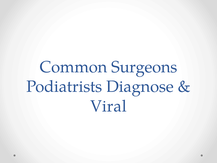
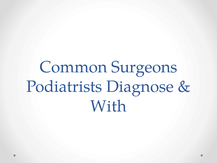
Viral: Viral -> With (108, 106)
